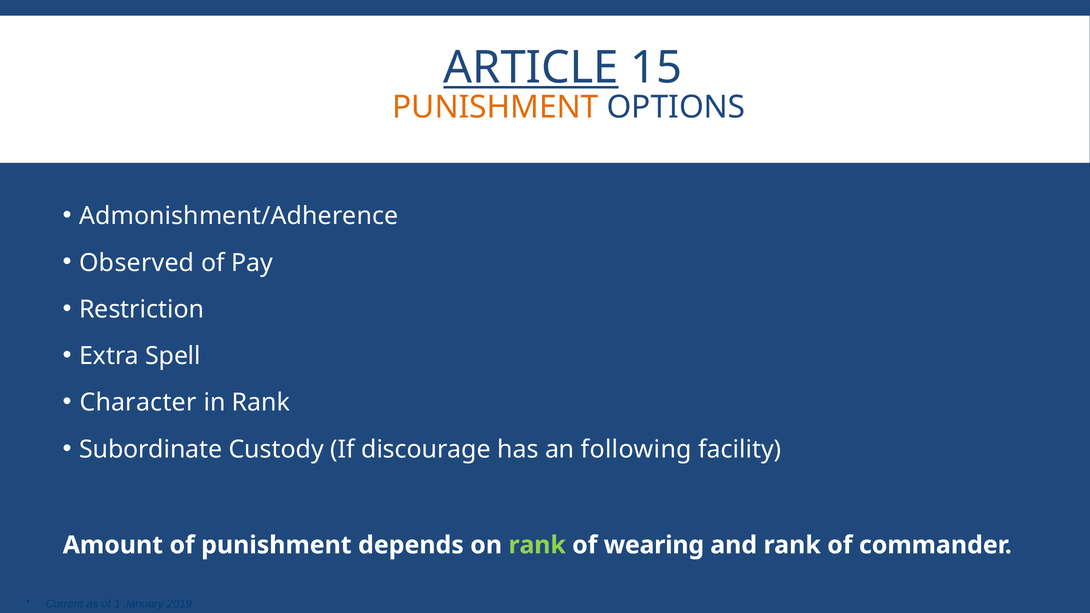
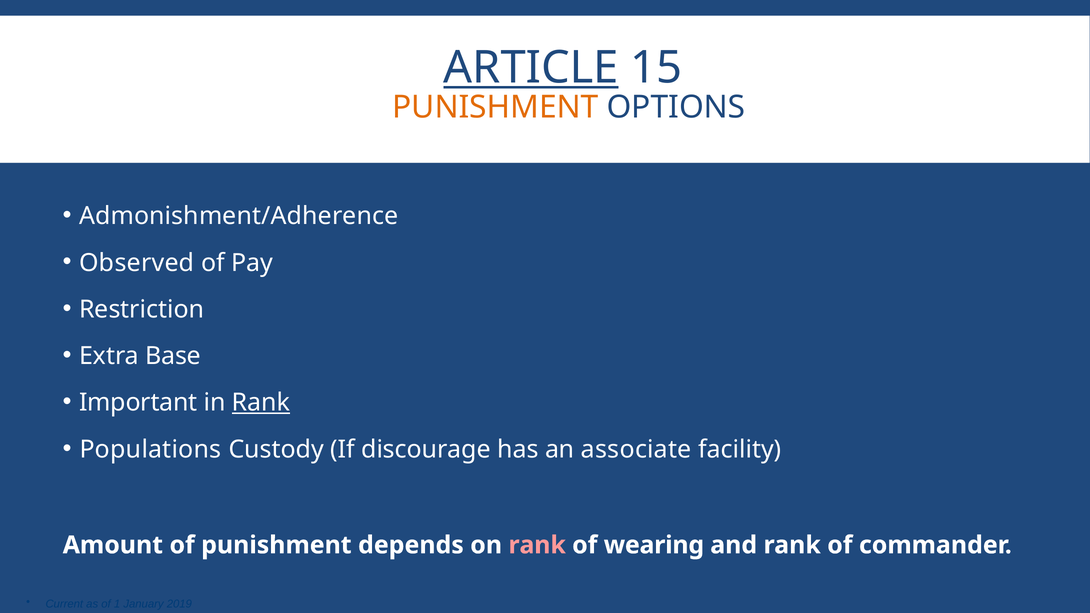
Spell: Spell -> Base (173, 356)
Character: Character -> Important (138, 403)
Rank underline: none -> present (261, 403)
Subordinate: Subordinate -> Populations (150, 449)
following: following -> associate (636, 449)
rank colour: light green -> pink (537, 545)
